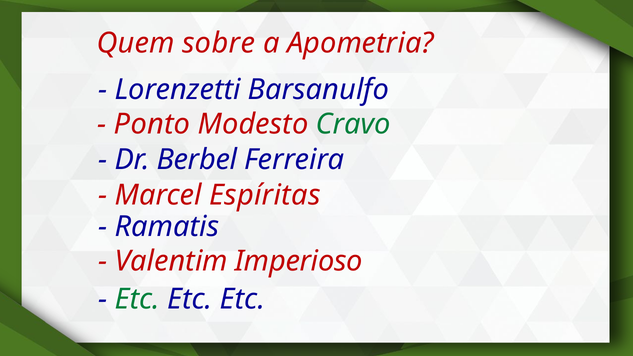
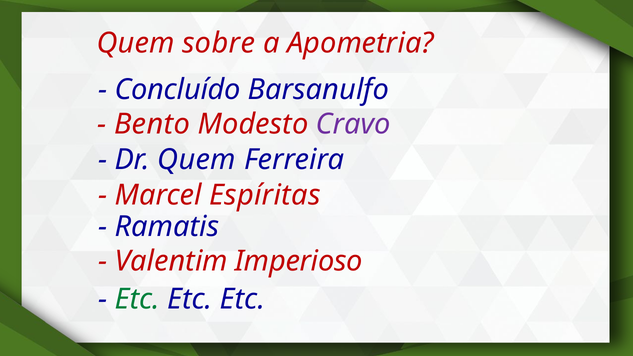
Lorenzetti: Lorenzetti -> Concluído (178, 90)
Ponto: Ponto -> Bento (152, 124)
Cravo colour: green -> purple (353, 124)
Dr Berbel: Berbel -> Quem (197, 160)
